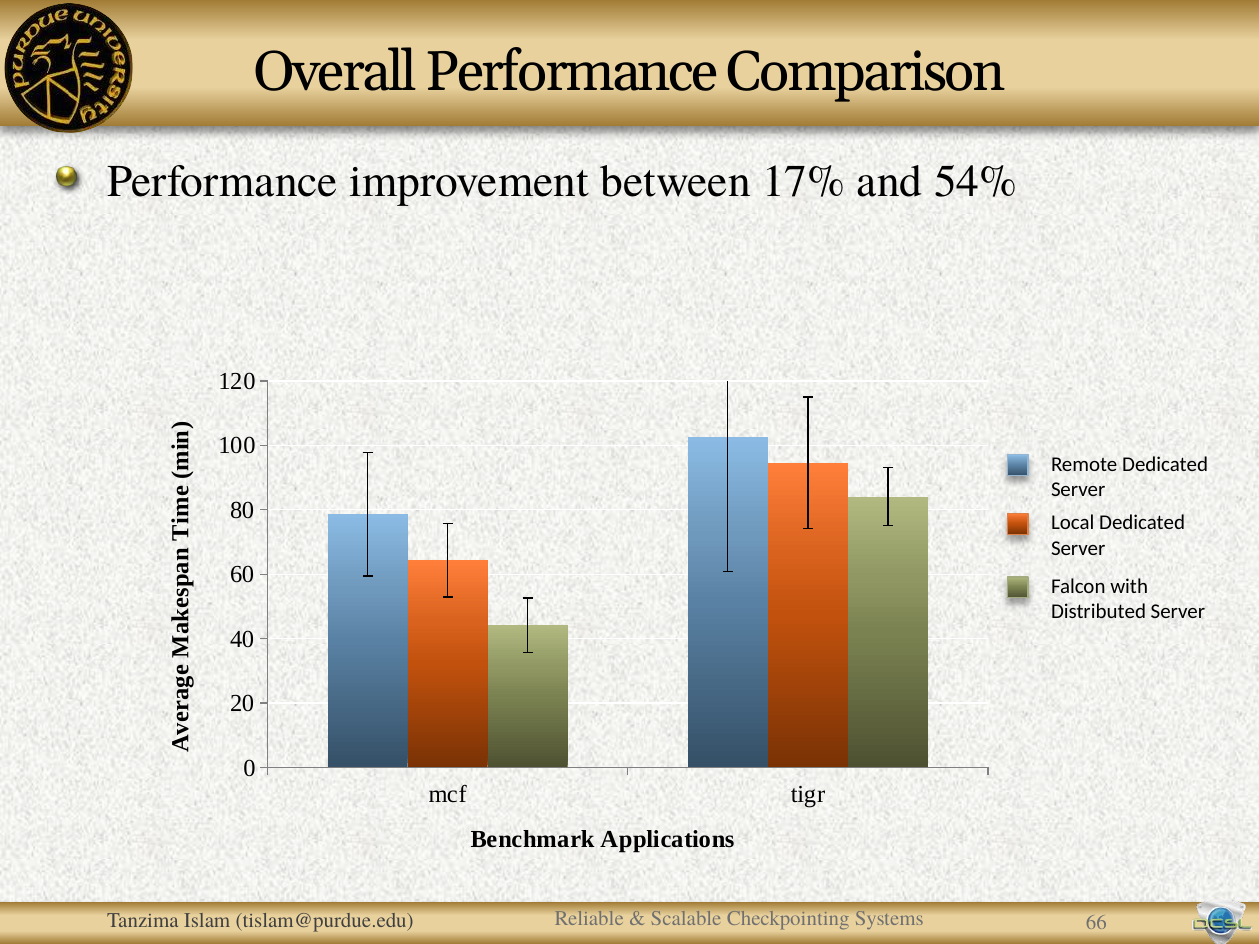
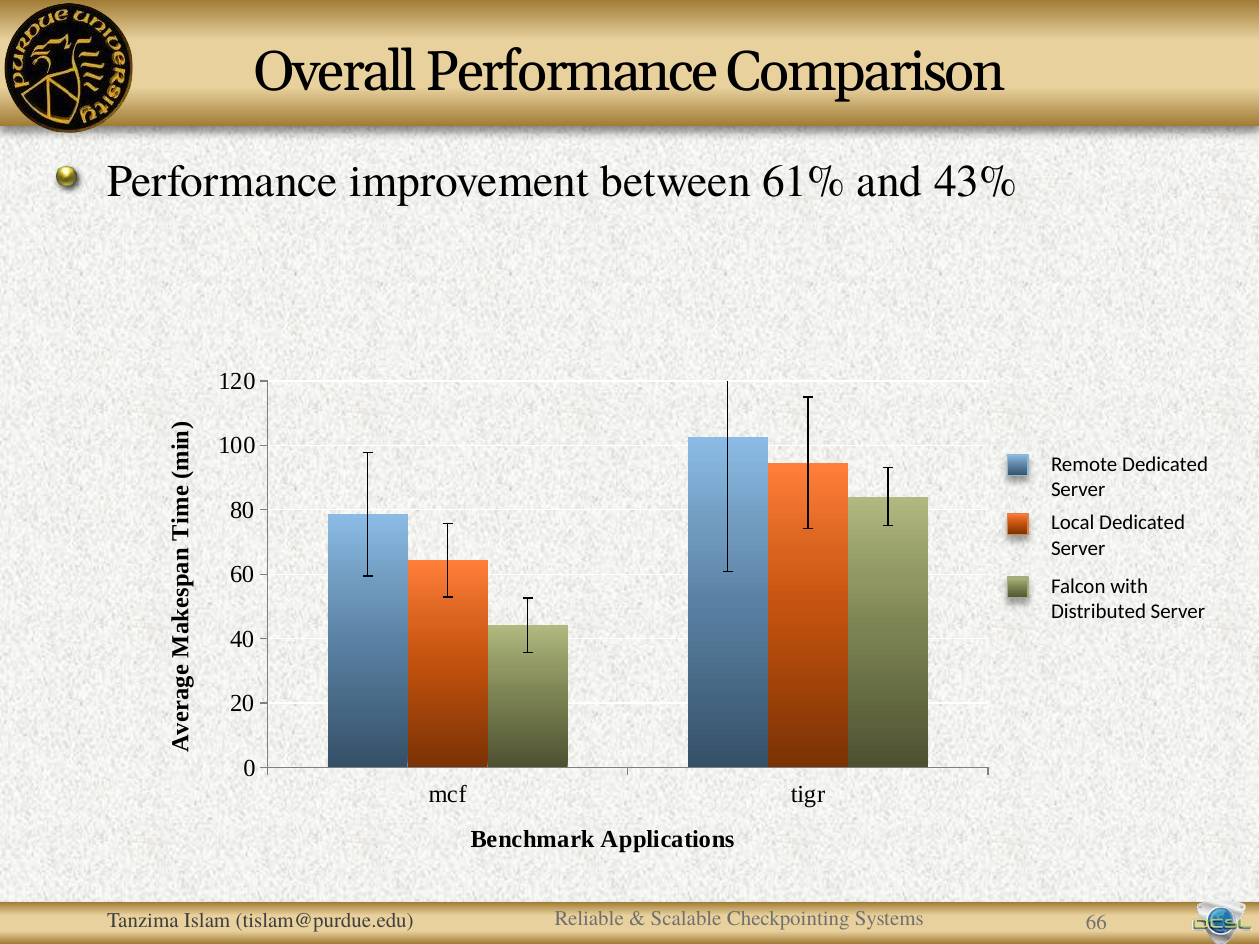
17%: 17% -> 61% (804, 182)
54%: 54% -> 43% (976, 182)
